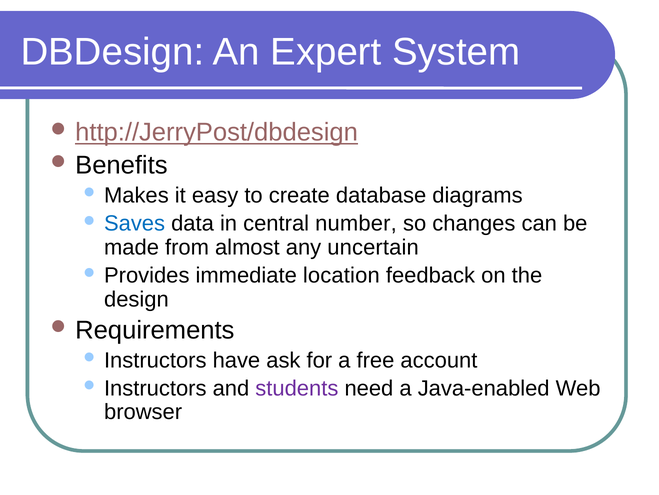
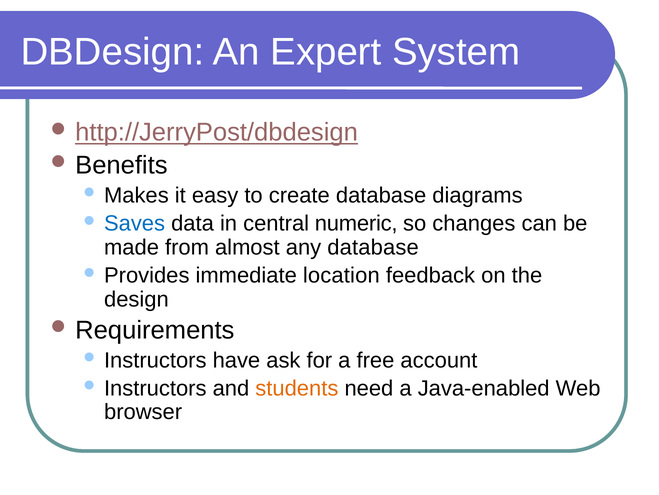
number: number -> numeric (356, 223)
any uncertain: uncertain -> database (373, 247)
students colour: purple -> orange (297, 388)
